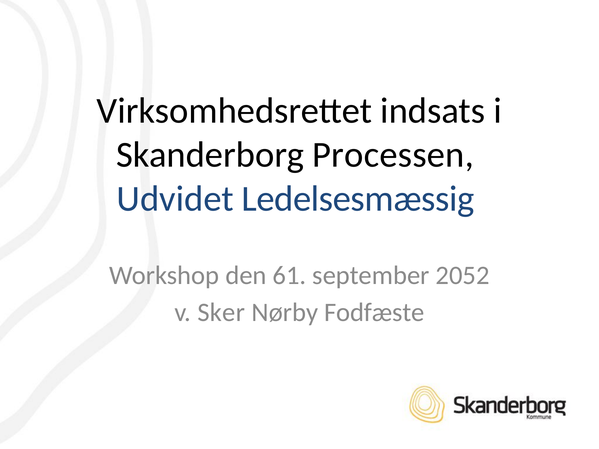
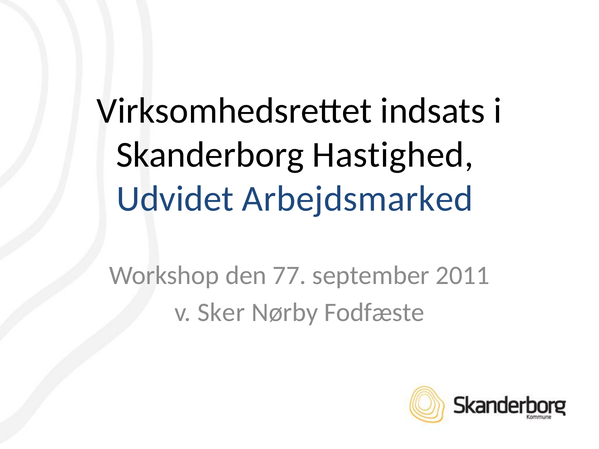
Processen: Processen -> Hastighed (393, 155)
Ledelsesmæssig: Ledelsesmæssig -> Arbejdsmarked (358, 199)
61: 61 -> 77 (289, 275)
2052: 2052 -> 2011 (463, 275)
